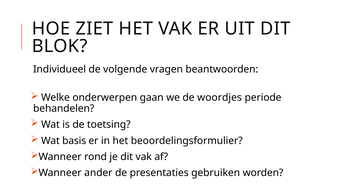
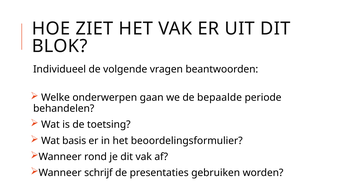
woordjes: woordjes -> bepaalde (220, 97)
ander: ander -> schrijf (98, 173)
